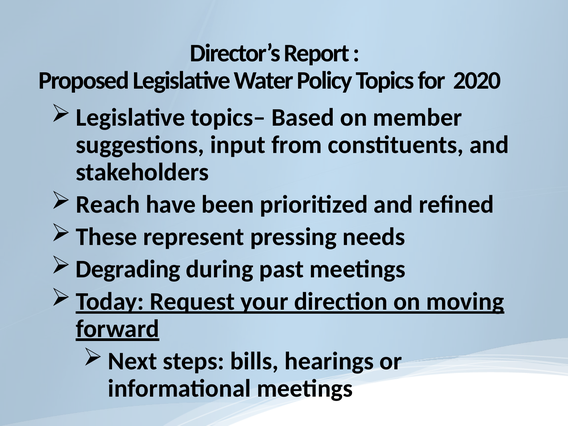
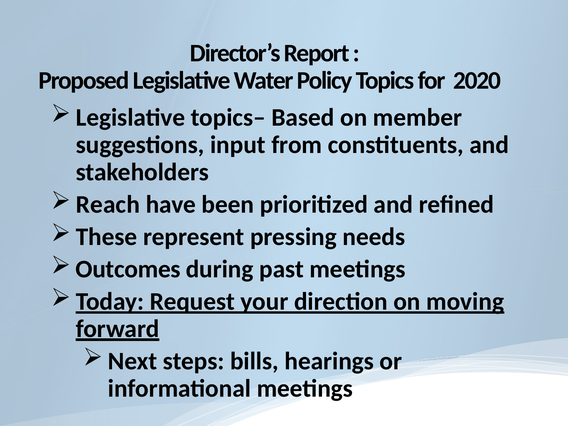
Degrading: Degrading -> Outcomes (128, 269)
